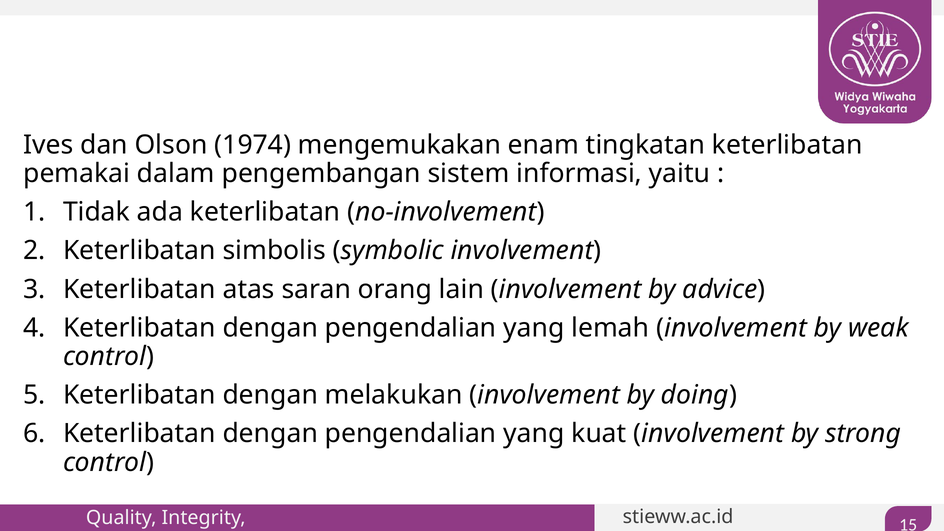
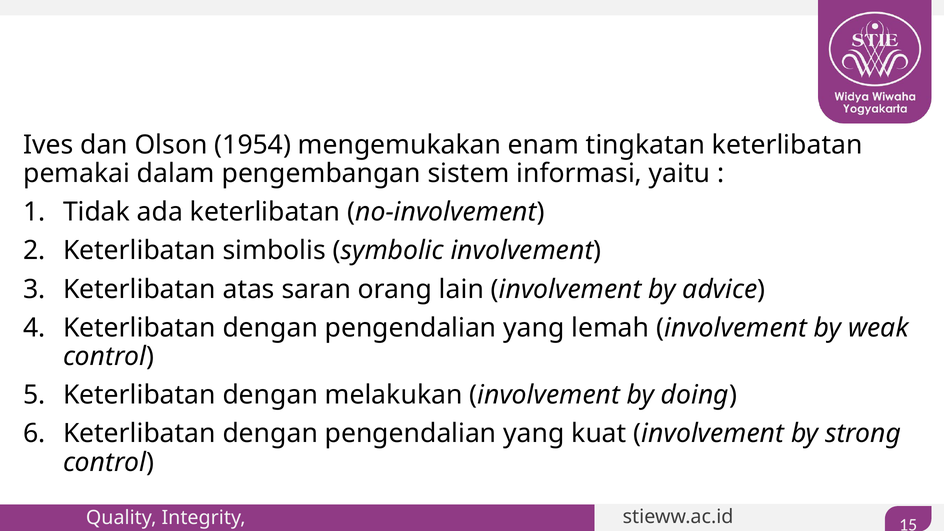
1974: 1974 -> 1954 (253, 145)
